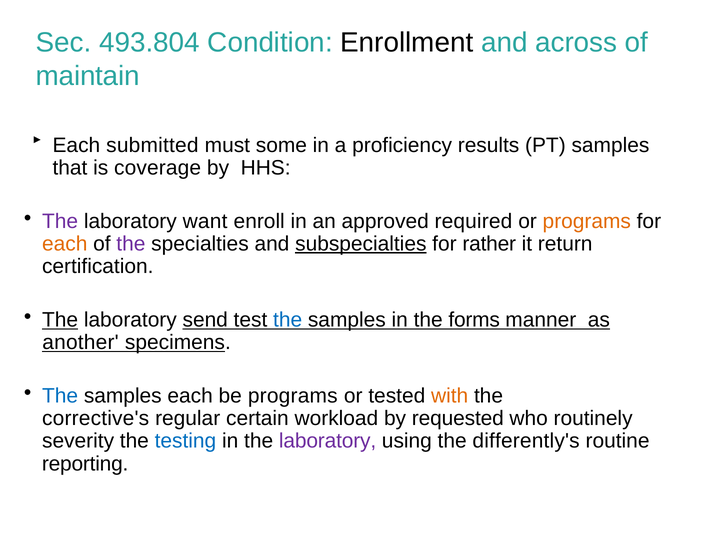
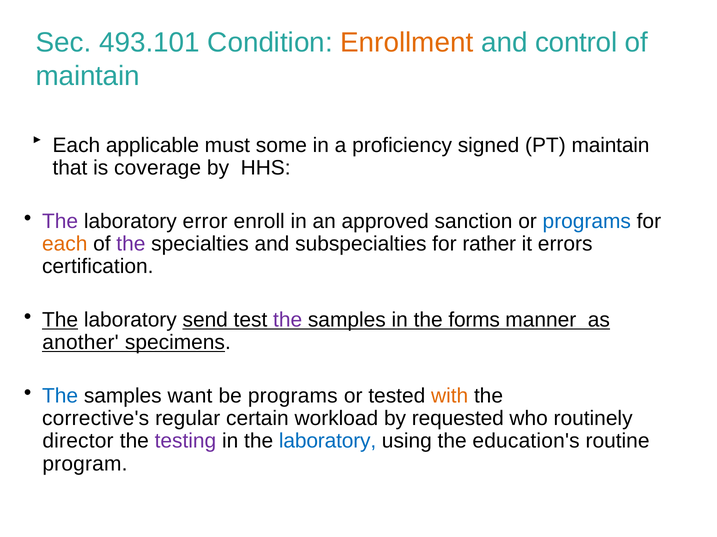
493.804: 493.804 -> 493.101 (149, 43)
Enrollment colour: black -> orange (407, 43)
across: across -> control (576, 43)
submitted: submitted -> applicable (153, 145)
results: results -> signed (489, 145)
PT samples: samples -> maintain (611, 145)
want: want -> error (205, 222)
required: required -> sanction (474, 222)
programs colour: orange -> blue (587, 222)
subspecialties underline: present -> none (361, 244)
return: return -> errors (565, 244)
the colour: blue -> purple (288, 320)
samples each: each -> want (190, 397)
severity: severity -> director (78, 442)
testing colour: blue -> purple (185, 442)
laboratory colour: purple -> blue (328, 442)
differently's: differently's -> education's (526, 442)
reporting: reporting -> program (85, 464)
